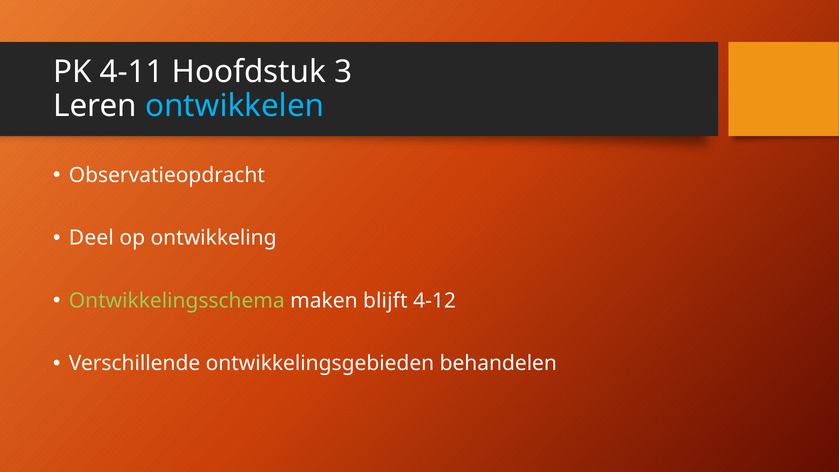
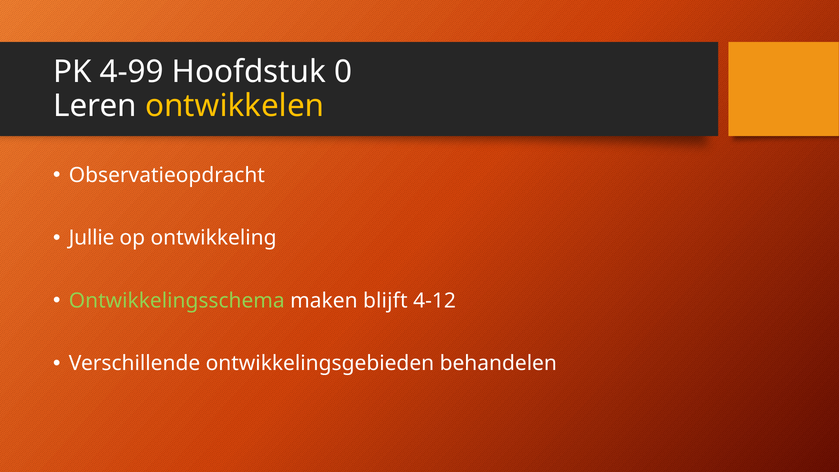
4-11: 4-11 -> 4-99 (132, 72)
3: 3 -> 0 (343, 72)
ontwikkelen colour: light blue -> yellow (235, 106)
Deel: Deel -> Jullie (92, 238)
